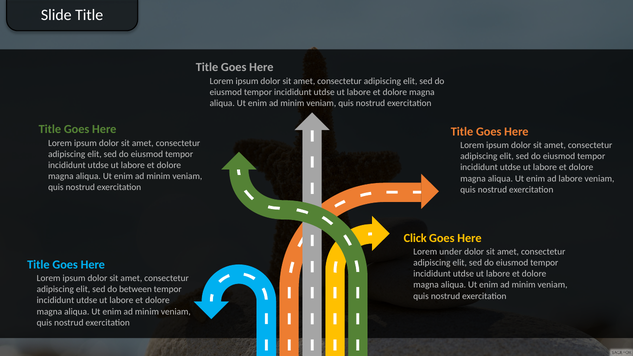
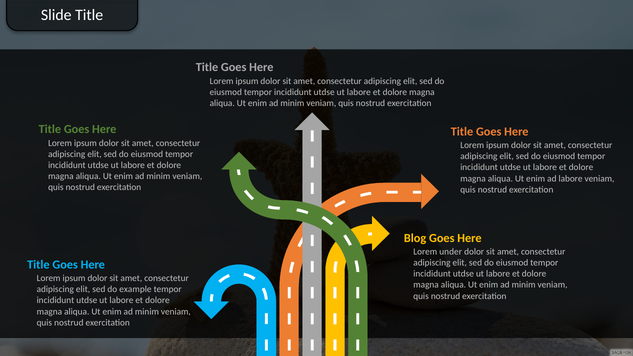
Click: Click -> Blog (415, 238)
between: between -> example (135, 289)
